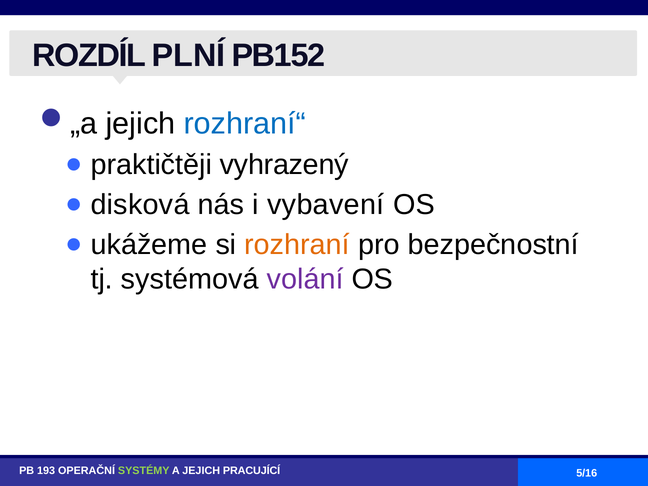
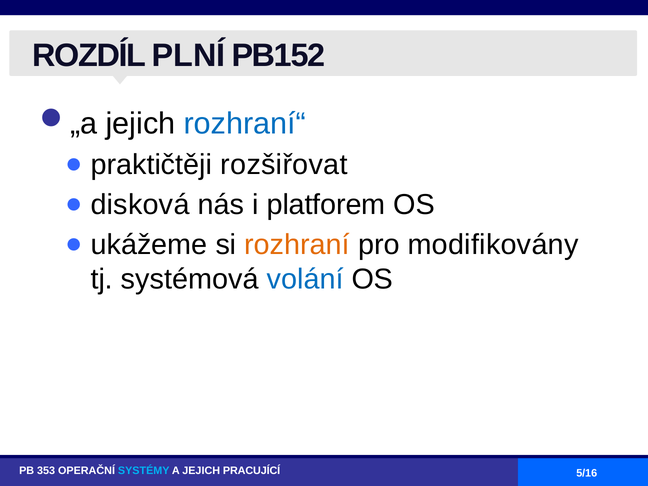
vyhrazený: vyhrazený -> rozšiřovat (284, 165)
vybavení: vybavení -> platforem (326, 205)
bezpečnostní: bezpečnostní -> modifikovány (493, 245)
volání colour: purple -> blue (305, 279)
193: 193 -> 353 (46, 471)
SYSTÉMY colour: light green -> light blue (144, 471)
